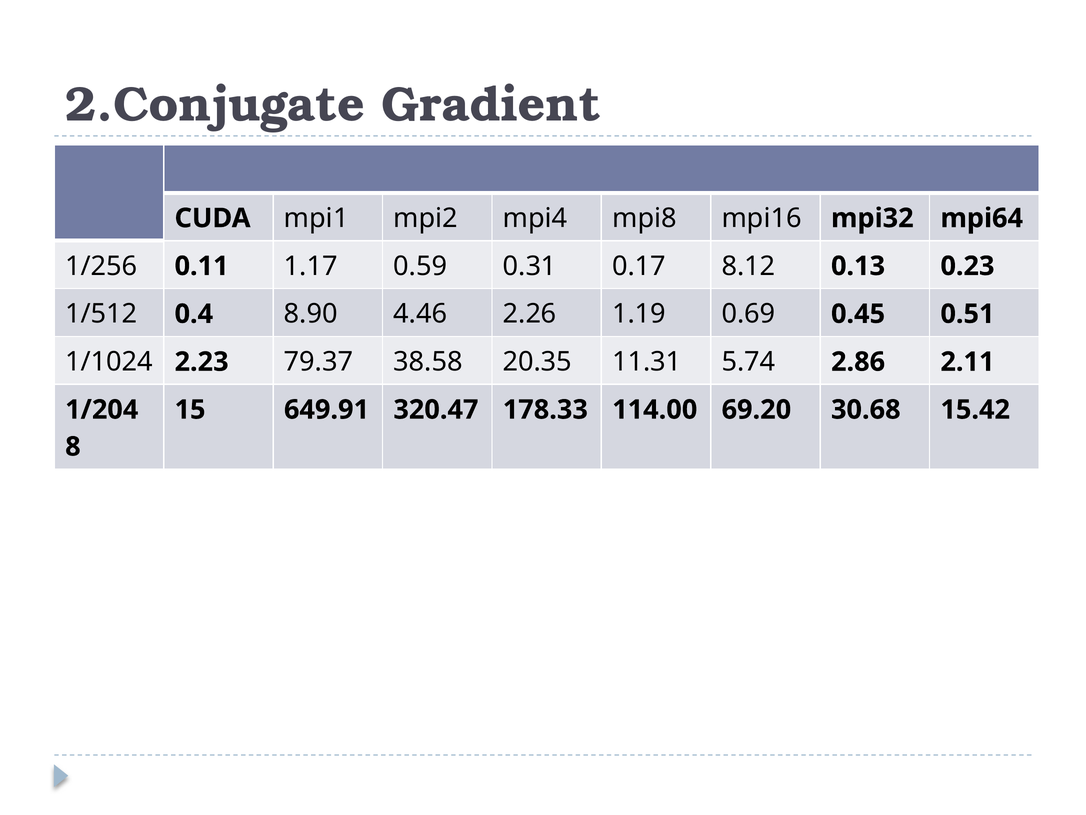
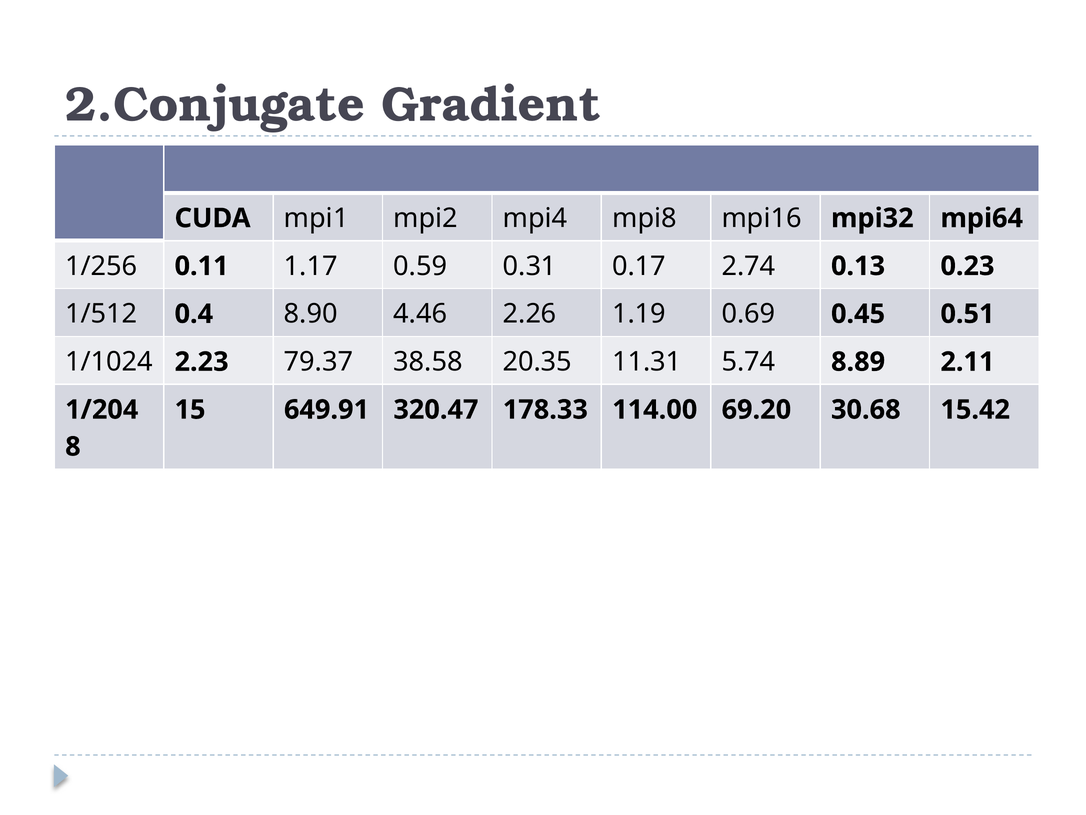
8.12: 8.12 -> 2.74 (748, 266)
2.86: 2.86 -> 8.89 (858, 362)
